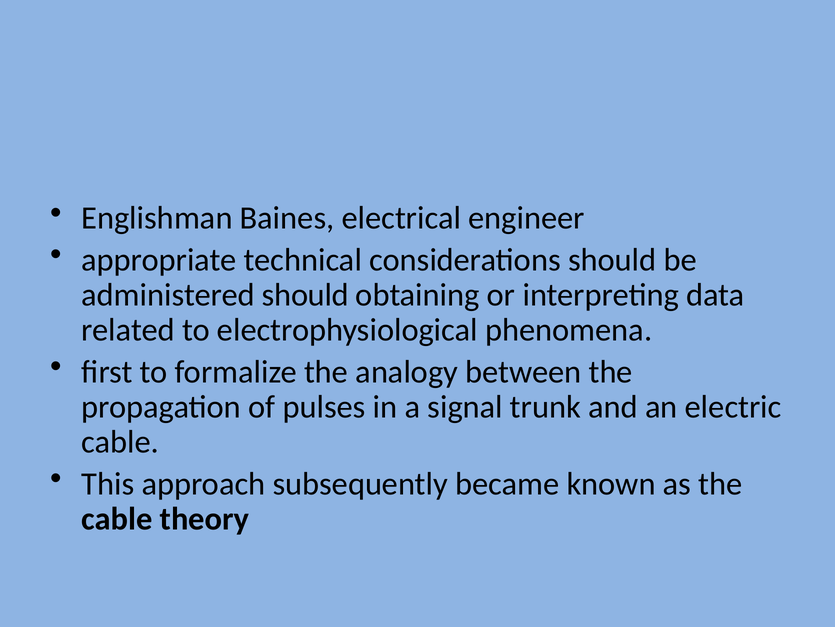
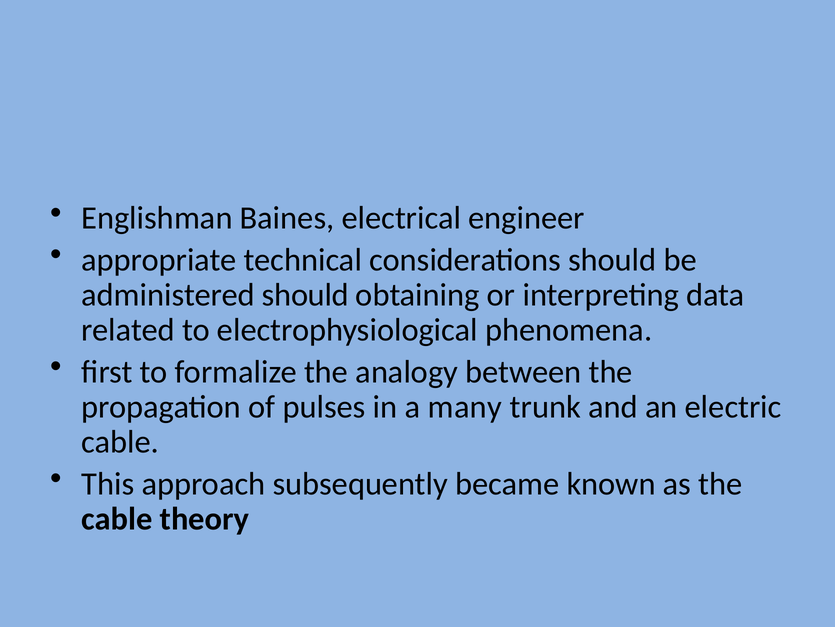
signal: signal -> many (465, 406)
